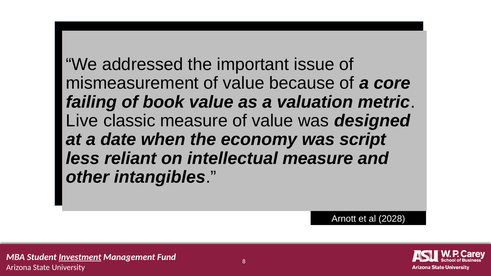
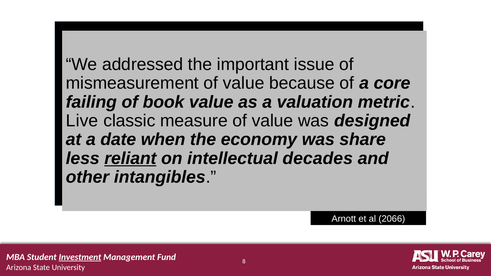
script: script -> share (363, 140)
reliant underline: none -> present (130, 158)
intellectual measure: measure -> decades (318, 158)
2028: 2028 -> 2066 (392, 219)
